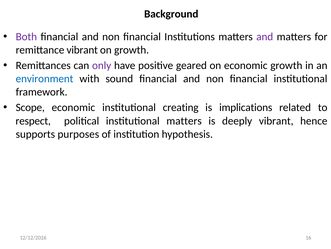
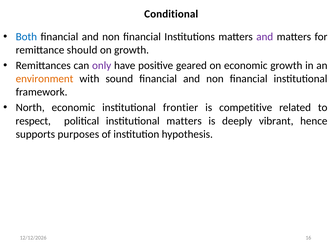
Background: Background -> Conditional (171, 14)
Both colour: purple -> blue (26, 37)
remittance vibrant: vibrant -> should (82, 50)
environment colour: blue -> orange (45, 79)
Scope: Scope -> North (30, 107)
creating: creating -> frontier (181, 107)
implications: implications -> competitive (246, 107)
